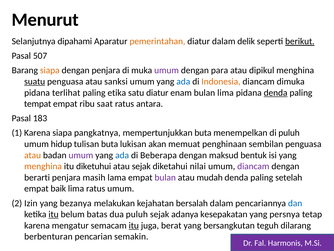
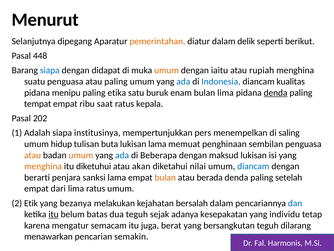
dipahami: dipahami -> dipegang (75, 41)
berikut underline: present -> none (300, 41)
507: 507 -> 448 (40, 56)
siapa colour: orange -> blue (50, 70)
dengan penjara: penjara -> didapat (106, 70)
umum colour: purple -> orange (167, 70)
para: para -> iaitu (220, 70)
dipikul: dipikul -> rupiah (262, 70)
suatu underline: present -> none (35, 81)
atau sanksi: sanksi -> paling (116, 81)
Indonesia colour: orange -> blue (221, 81)
dimuka: dimuka -> kualitas (291, 81)
terlihat: terlihat -> menipu (66, 93)
satu diatur: diatur -> buruk (157, 93)
antara: antara -> kepala (150, 104)
183: 183 -> 202 (40, 118)
1 Karena: Karena -> Adalah (37, 133)
pangkatnya: pangkatnya -> institusinya (97, 133)
mempertunjukkan buta: buta -> pers (203, 133)
di puluh: puluh -> saling (289, 133)
lukisan akan: akan -> lama (157, 144)
umum colour: purple -> orange (81, 155)
maksud bentuk: bentuk -> lukisan (254, 155)
atau sejak: sejak -> akan (141, 166)
diancam colour: purple -> blue (253, 166)
masih: masih -> sanksi (94, 177)
bulan colour: purple -> orange (165, 177)
mudah: mudah -> berada (210, 177)
baik: baik -> dari (58, 188)
Izin: Izin -> Etik (31, 203)
dua puluh: puluh -> teguh (137, 214)
persnya: persnya -> individu (285, 214)
itu underline: present -> none (134, 225)
berbenturan: berbenturan -> menawarkan (48, 236)
